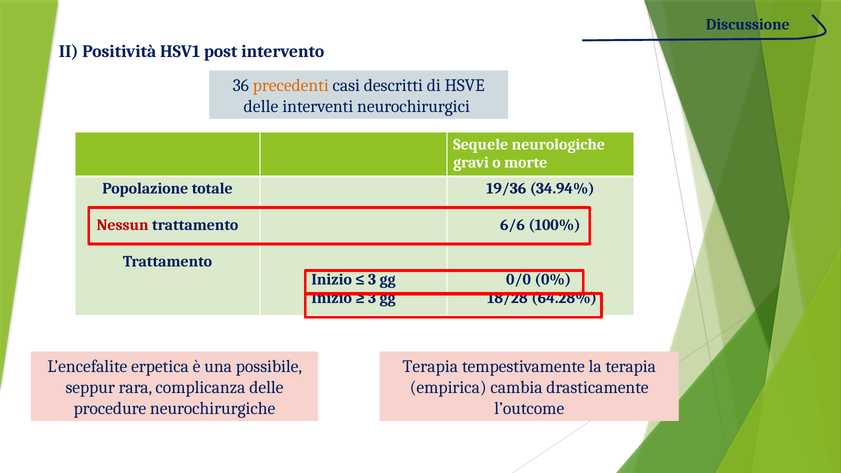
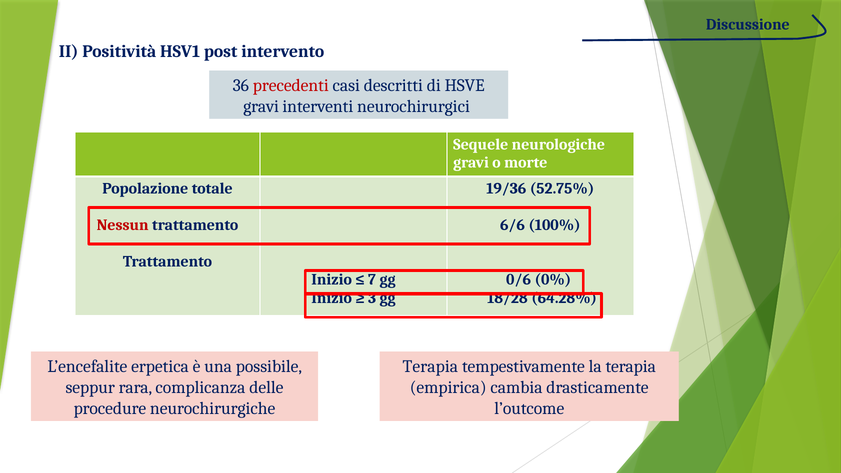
precedenti colour: orange -> red (291, 85)
delle: delle -> gravi (261, 106)
34.94%: 34.94% -> 52.75% (562, 189)
3: 3 -> 7 (372, 280)
0/0: 0/0 -> 0/6 (519, 280)
